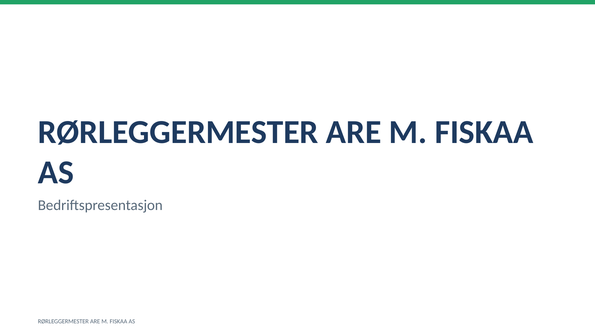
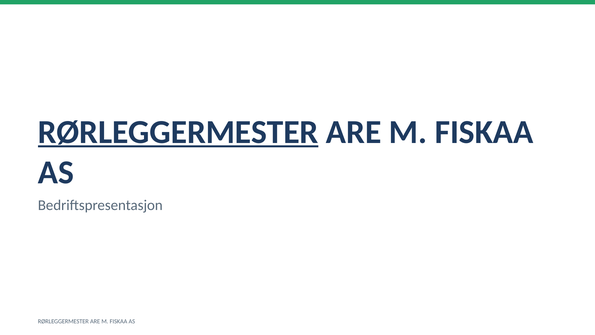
RØRLEGGERMESTER underline: none -> present (178, 132)
